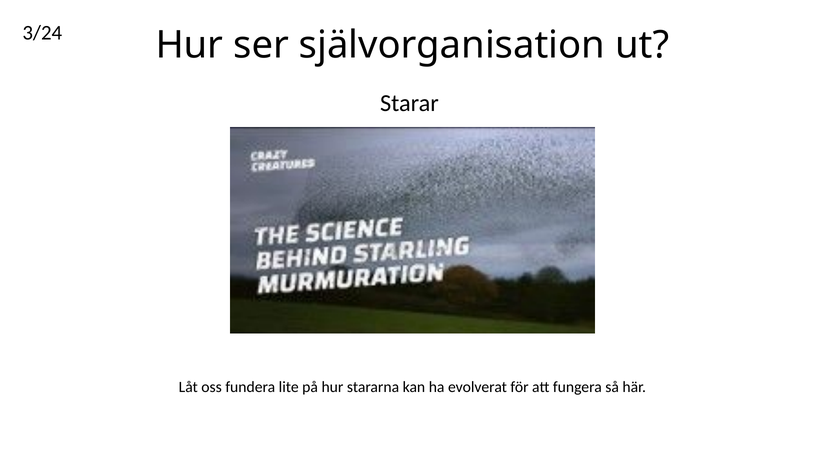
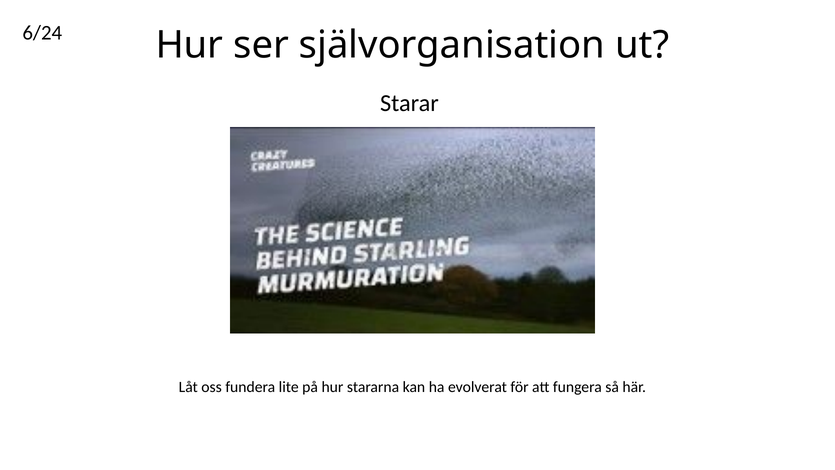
3/24: 3/24 -> 6/24 (42, 33)
